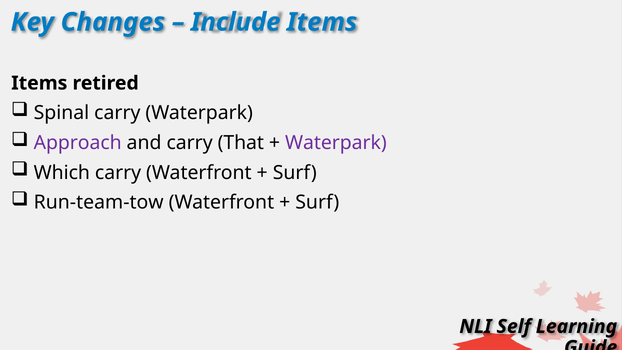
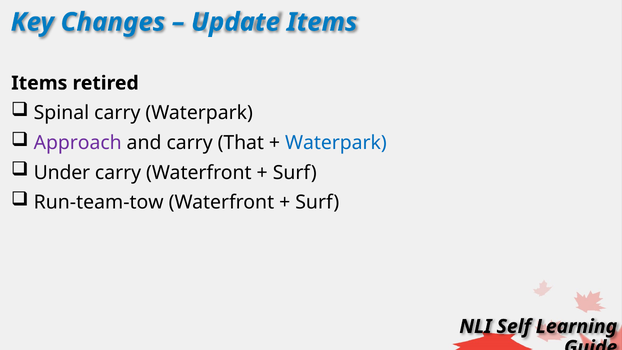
Include: Include -> Update (236, 22)
Waterpark colour: purple -> blue (336, 143)
Which: Which -> Under (62, 173)
